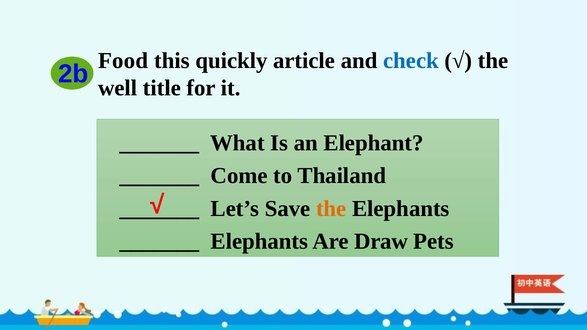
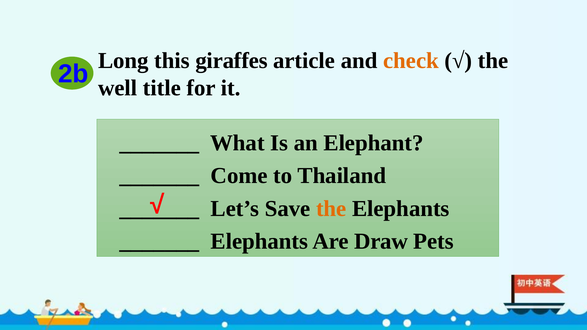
Food: Food -> Long (123, 61)
quickly: quickly -> giraffes (232, 61)
check colour: blue -> orange (411, 61)
